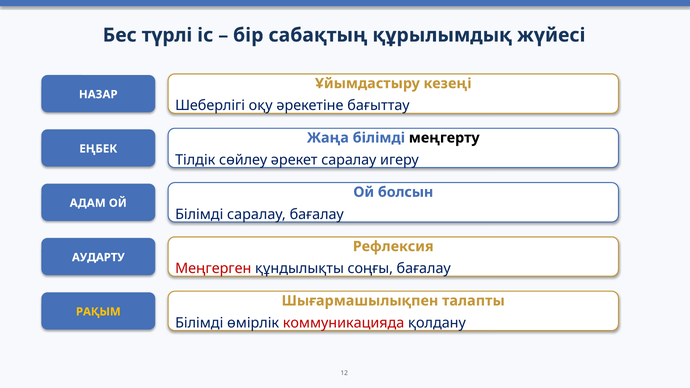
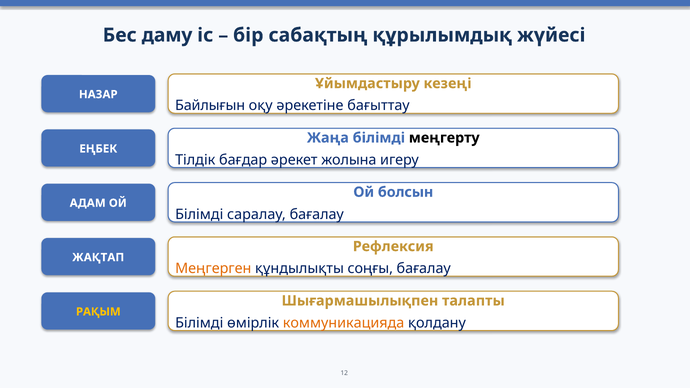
түрлі: түрлі -> даму (167, 35)
Шеберлігі: Шеберлігі -> Байлығын (210, 106)
сөйлеу: сөйлеу -> бағдар (243, 160)
әрекет саралау: саралау -> жолына (349, 160)
АУДАРТУ: АУДАРТУ -> ЖАҚТАП (98, 257)
Меңгерген colour: red -> orange (213, 269)
коммуникацияда colour: red -> orange (344, 323)
